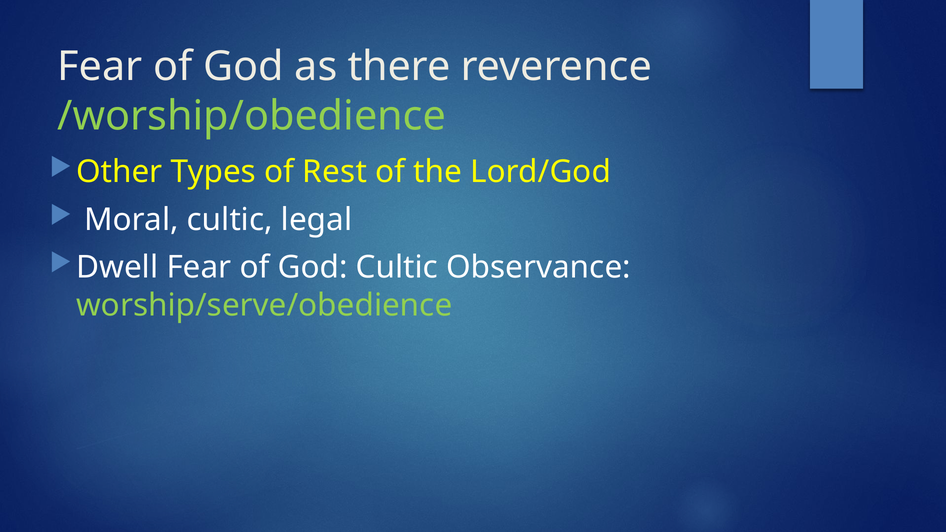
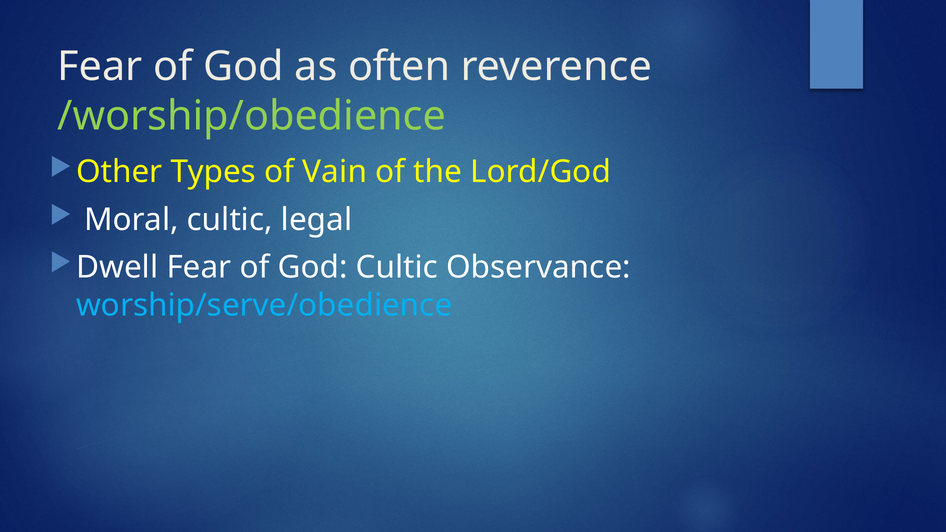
there: there -> often (399, 66)
Rest: Rest -> Vain (335, 172)
worship/serve/obedience colour: light green -> light blue (264, 305)
